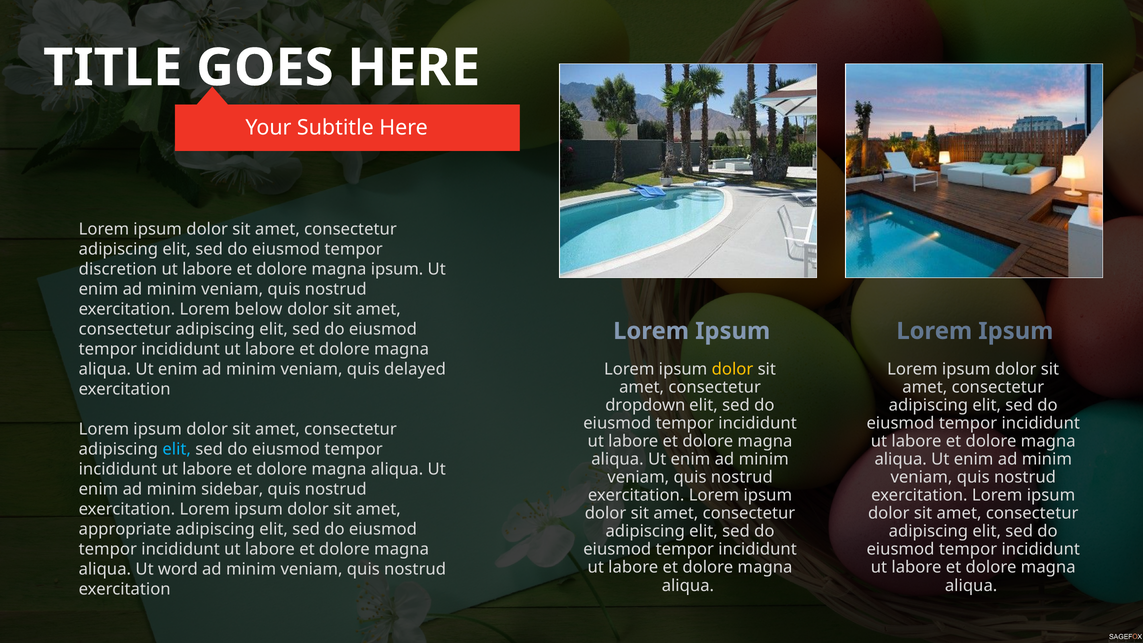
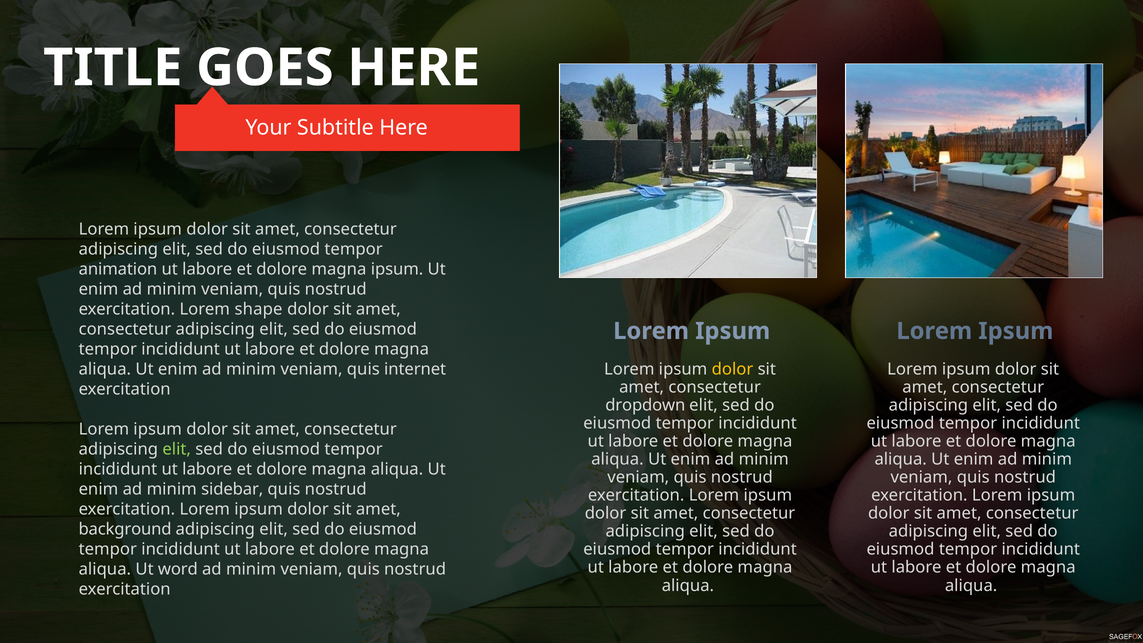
discretion: discretion -> animation (118, 269)
below: below -> shape (259, 309)
delayed: delayed -> internet (415, 369)
elit colour: light blue -> light green (177, 449)
appropriate: appropriate -> background (125, 529)
